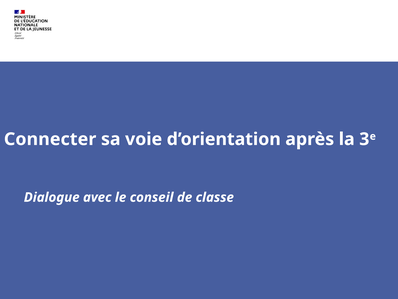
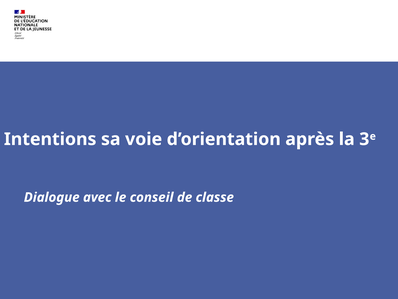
Connecter: Connecter -> Intentions (50, 139)
